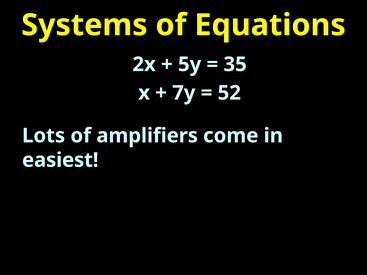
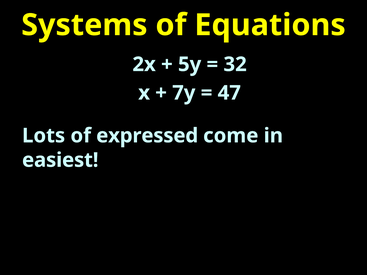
35: 35 -> 32 (235, 64)
52: 52 -> 47 (229, 93)
amplifiers: amplifiers -> expressed (147, 136)
